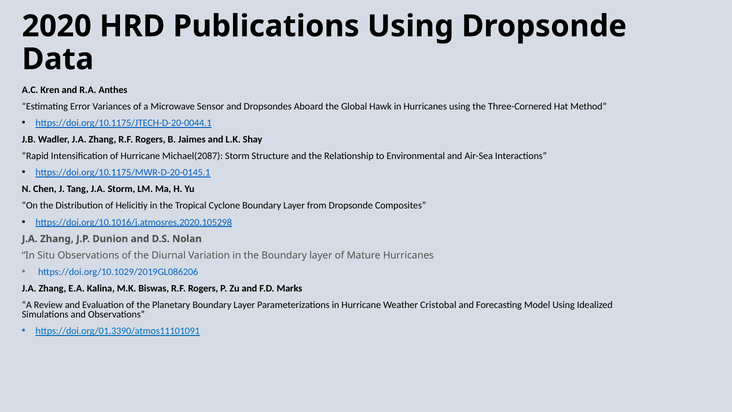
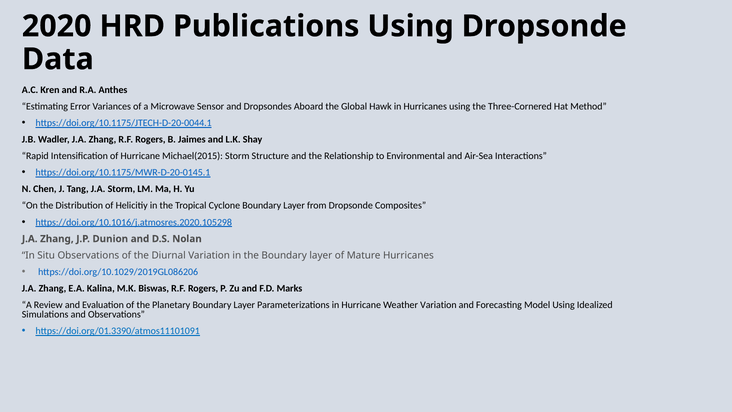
Michael(2087: Michael(2087 -> Michael(2015 (193, 156)
Weather Cristobal: Cristobal -> Variation (438, 305)
